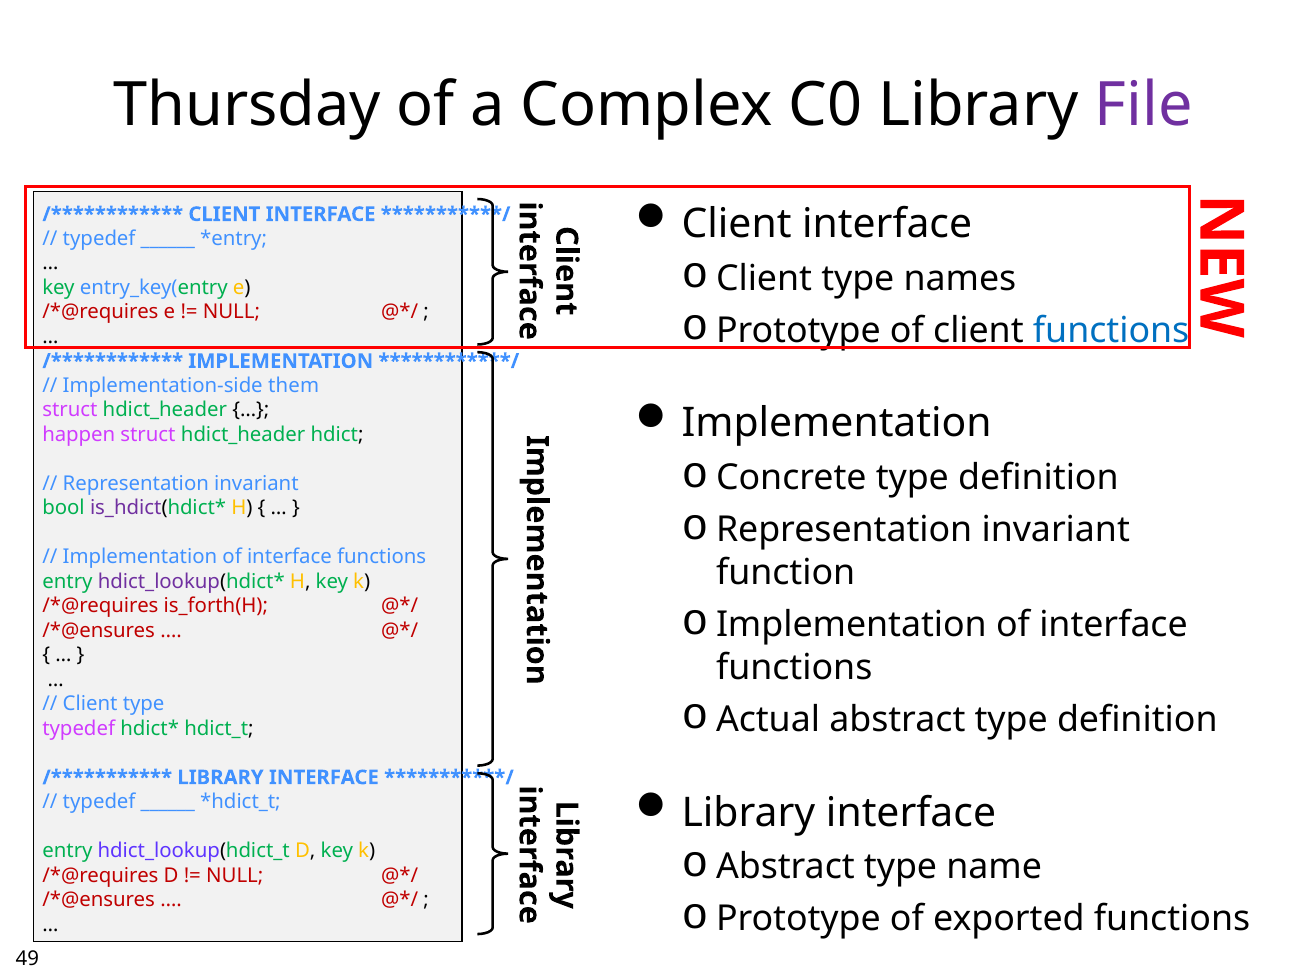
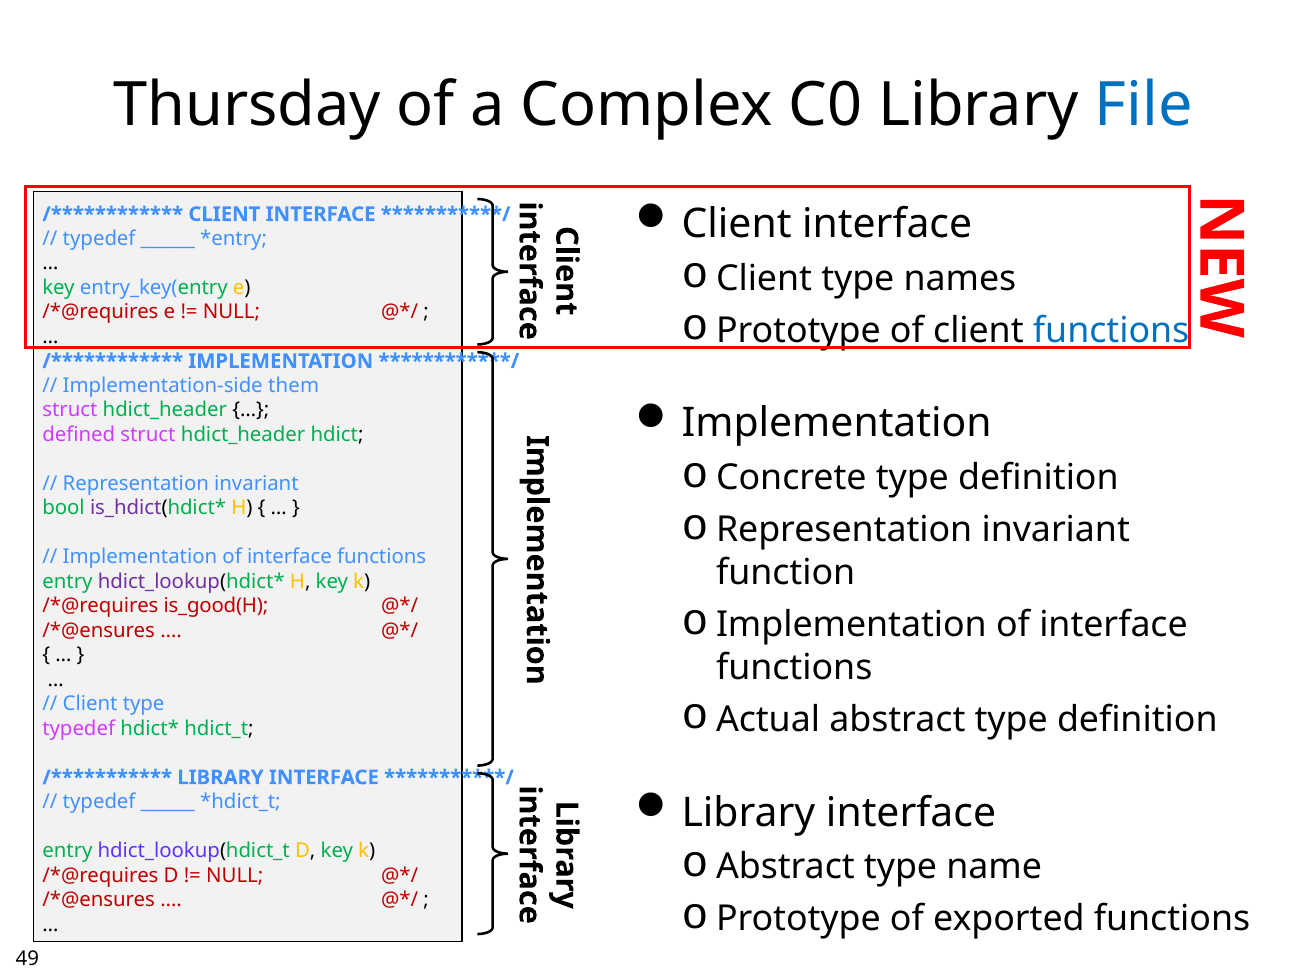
File colour: purple -> blue (1144, 105)
happen: happen -> defined (79, 435)
is_forth(H: is_forth(H -> is_good(H (216, 606)
